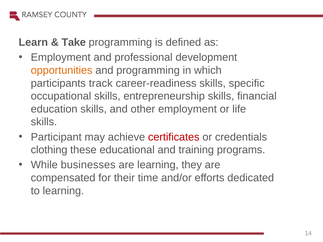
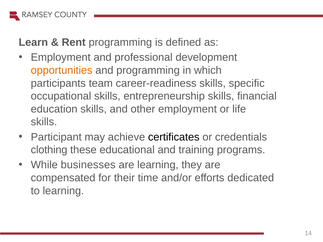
Take: Take -> Rent (74, 42)
track: track -> team (101, 83)
certificates colour: red -> black (174, 137)
